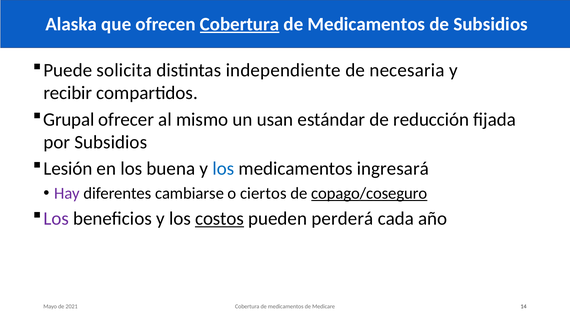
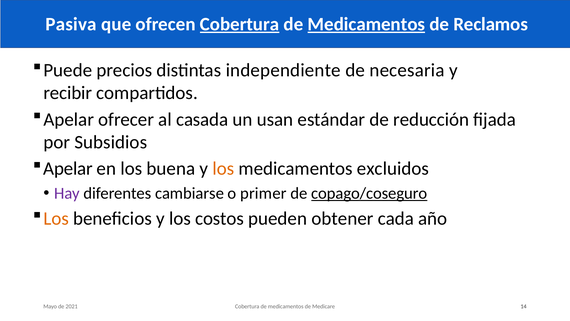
Alaska: Alaska -> Pasiva (71, 24)
Medicamentos underline: none -> present (366, 24)
de Subsidios: Subsidios -> Reclamos (491, 24)
solicita: solicita -> precios (124, 70)
Grupal: Grupal -> Apelar (69, 119)
mismo: mismo -> casada (202, 119)
Lesión: Lesión -> Apelar (68, 168)
los colour: blue -> orange (223, 168)
ingresará: ingresará -> excluidos (393, 168)
ciertos: ciertos -> primer (263, 193)
Los colour: purple -> orange (56, 218)
costos underline: present -> none (220, 218)
perderá: perderá -> obtener (342, 218)
